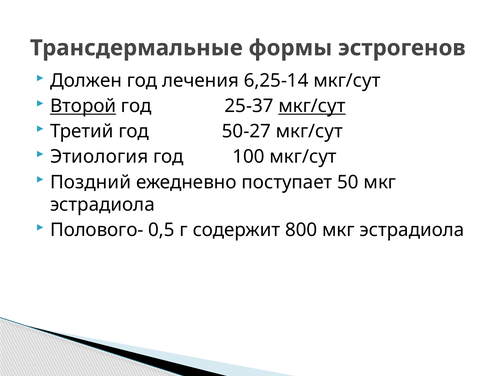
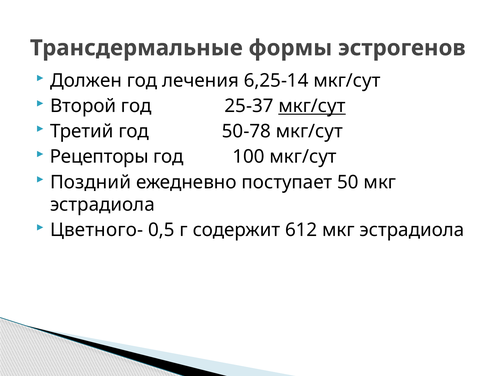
Второй underline: present -> none (83, 106)
50-27: 50-27 -> 50-78 (246, 131)
Этиология: Этиология -> Рецепторы (99, 157)
Полового-: Полового- -> Цветного- (97, 230)
800: 800 -> 612 (301, 230)
